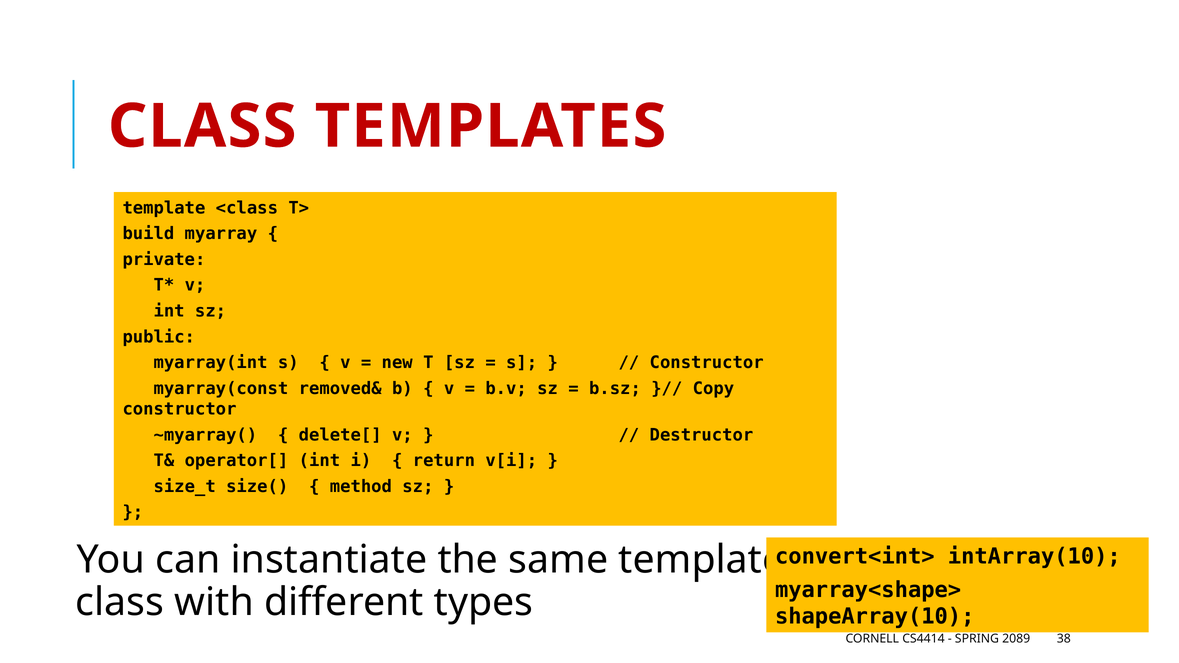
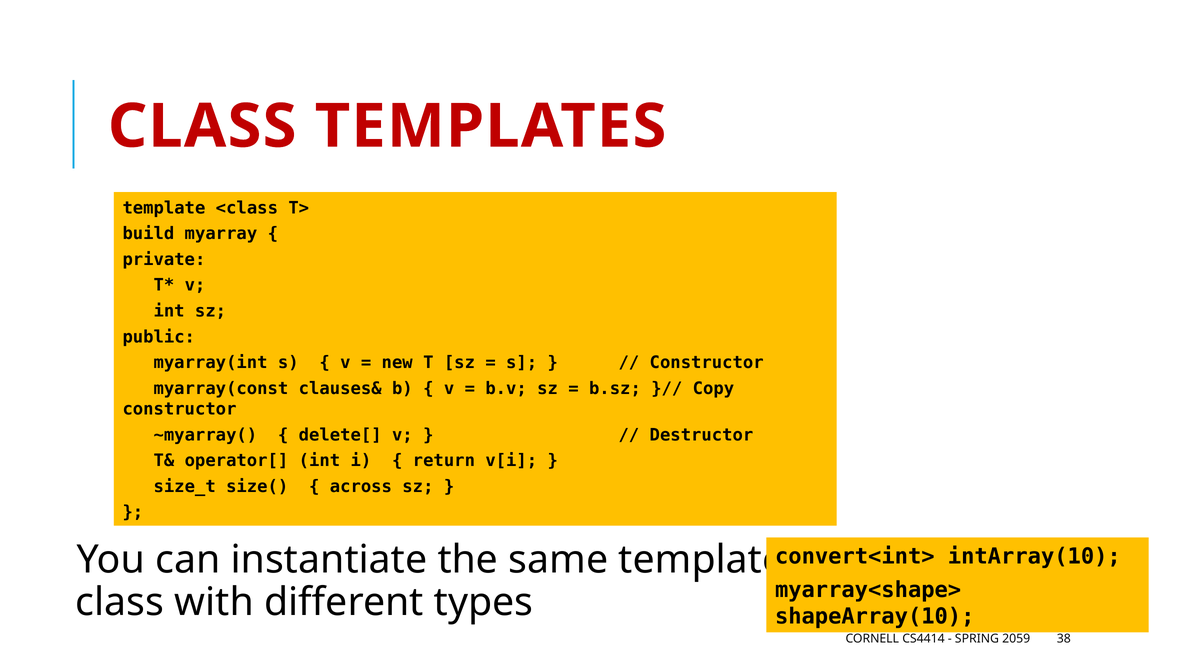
removed&: removed& -> clauses& (340, 389)
method: method -> across (361, 487)
2089: 2089 -> 2059 (1016, 639)
